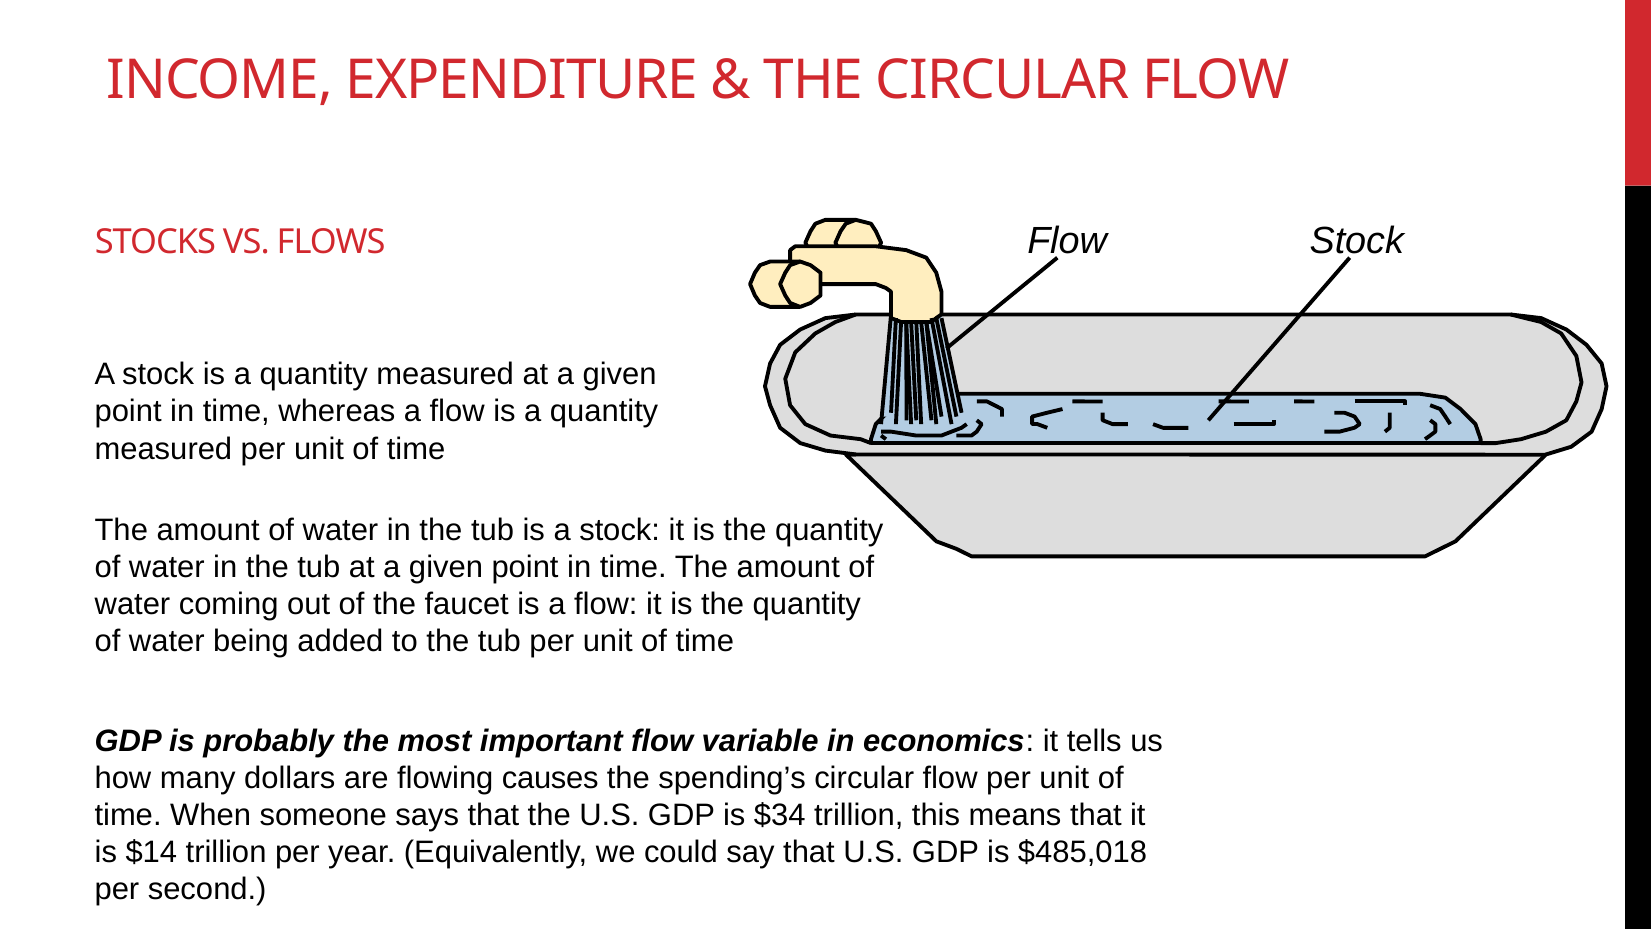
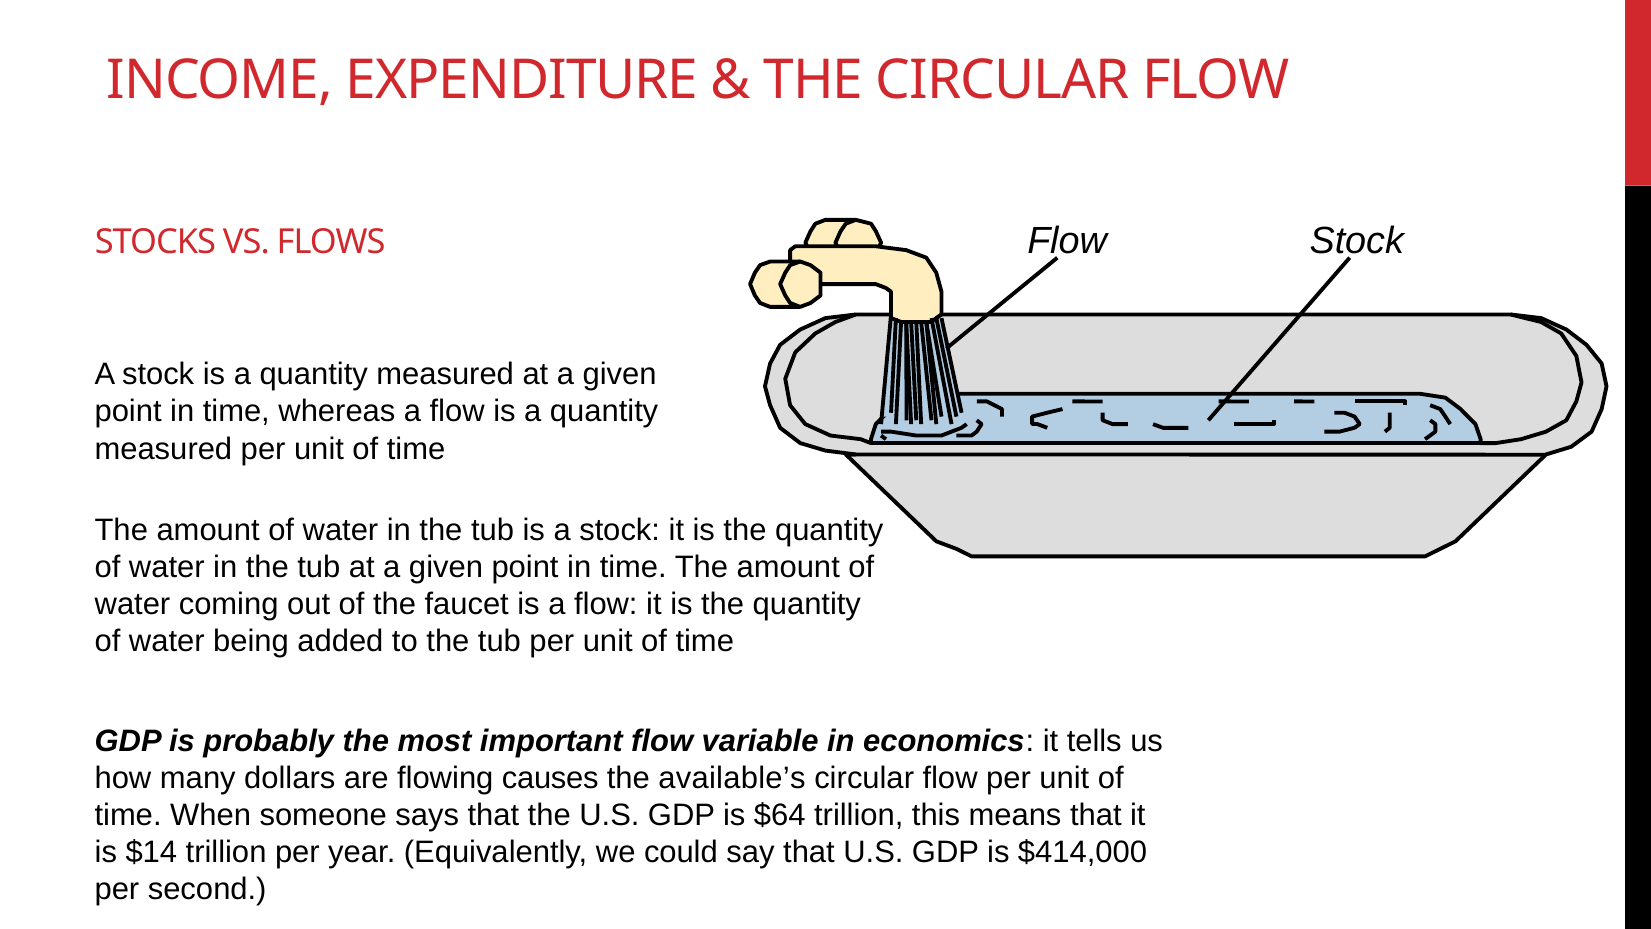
spending’s: spending’s -> available’s (732, 778)
$34: $34 -> $64 (780, 815)
$485,018: $485,018 -> $414,000 (1082, 852)
